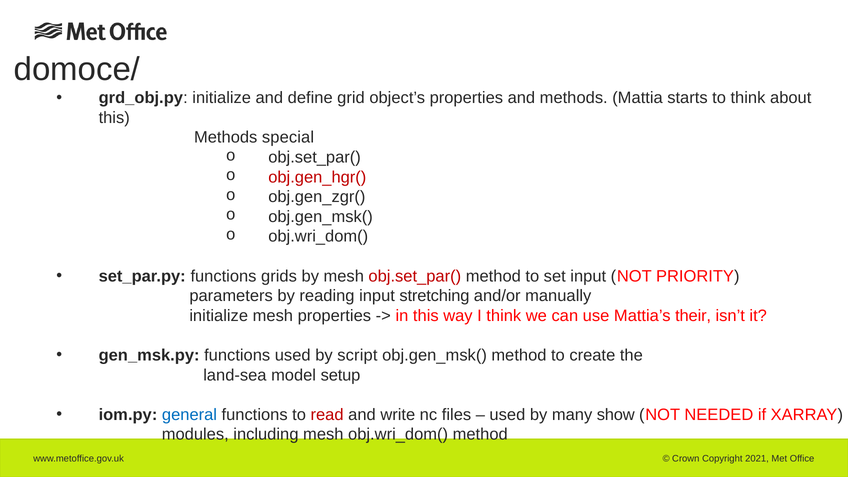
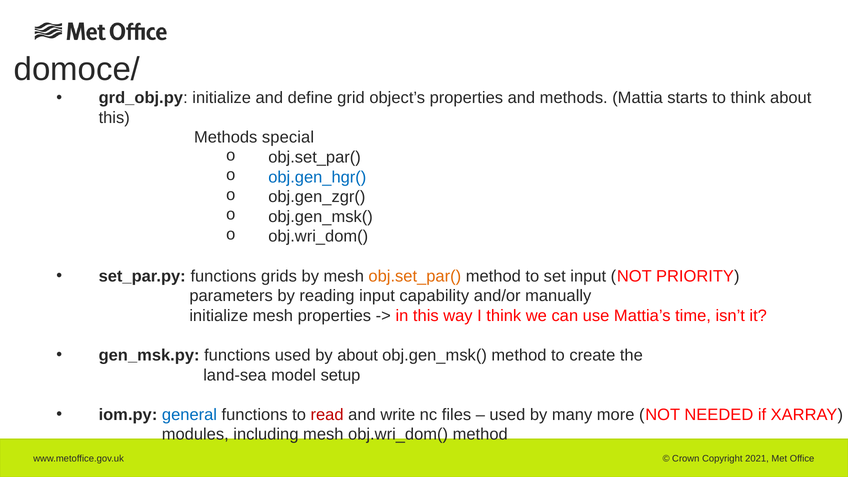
obj.gen_hgr( colour: red -> blue (317, 177)
obj.set_par( colour: red -> orange (415, 276)
stretching: stretching -> capability (434, 296)
their: their -> time (693, 316)
by script: script -> about (358, 355)
show: show -> more (616, 415)
